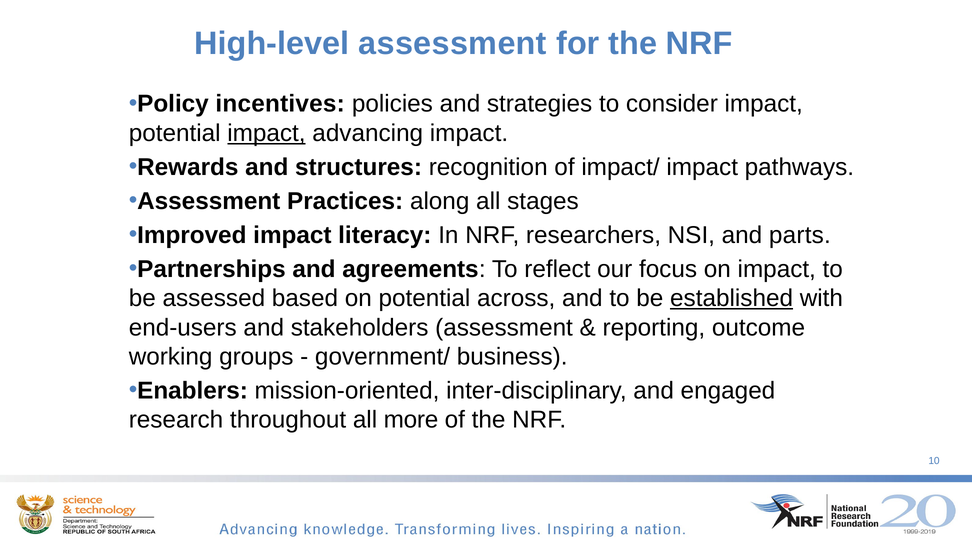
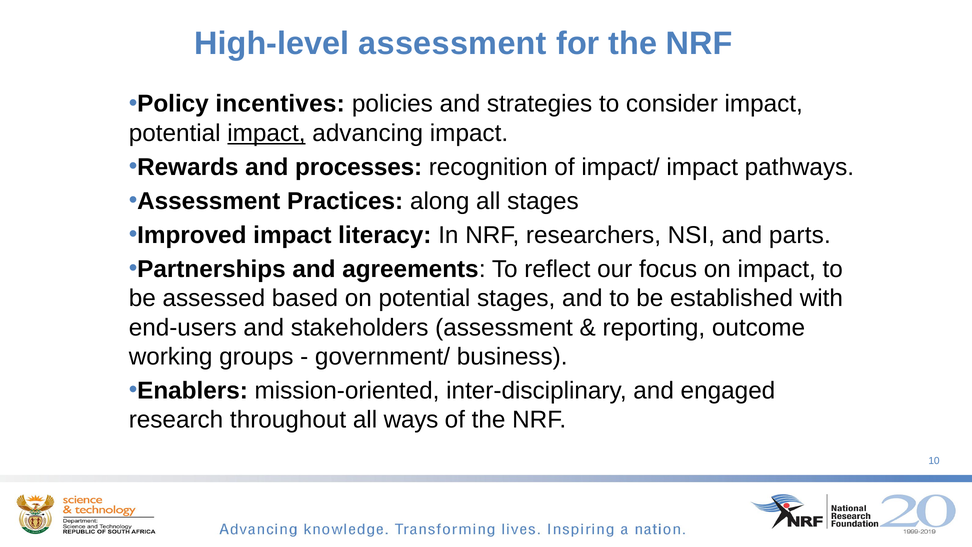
structures: structures -> processes (359, 167)
potential across: across -> stages (516, 298)
established underline: present -> none (732, 298)
more: more -> ways (411, 420)
